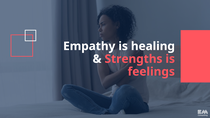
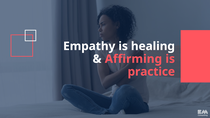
Strengths: Strengths -> Affirming (133, 59)
feelings: feelings -> practice (151, 72)
